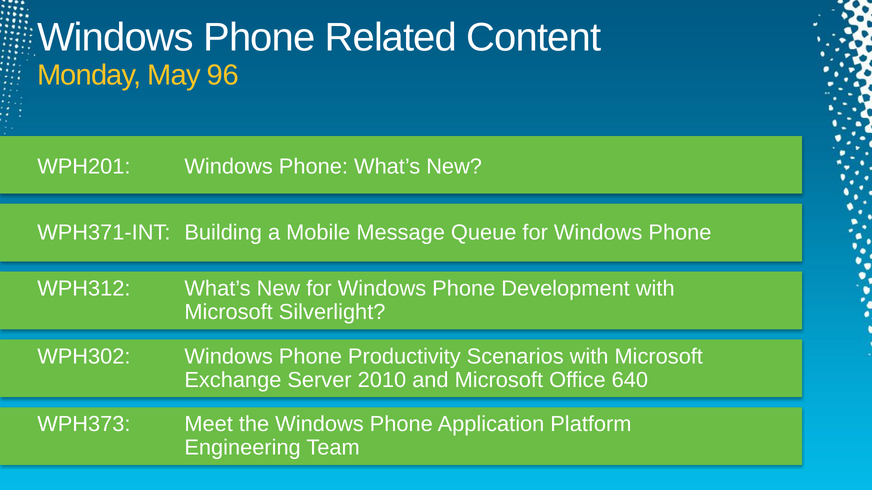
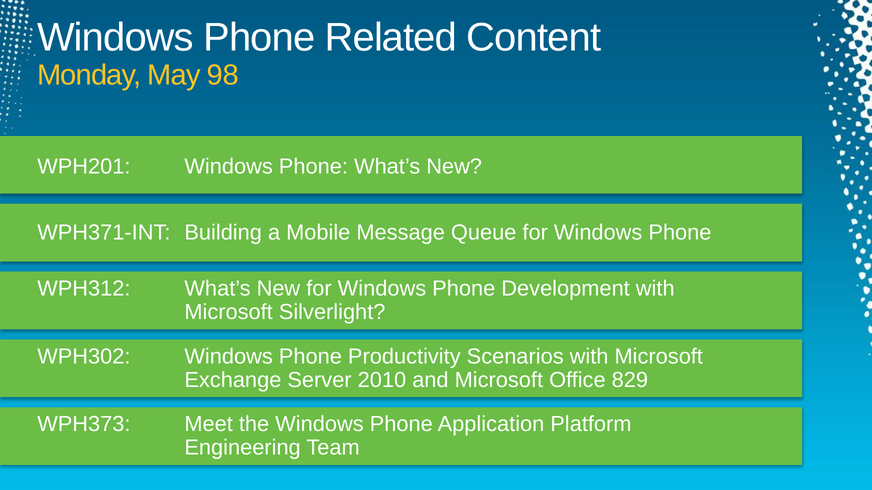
96: 96 -> 98 (223, 75)
640: 640 -> 829 (630, 380)
